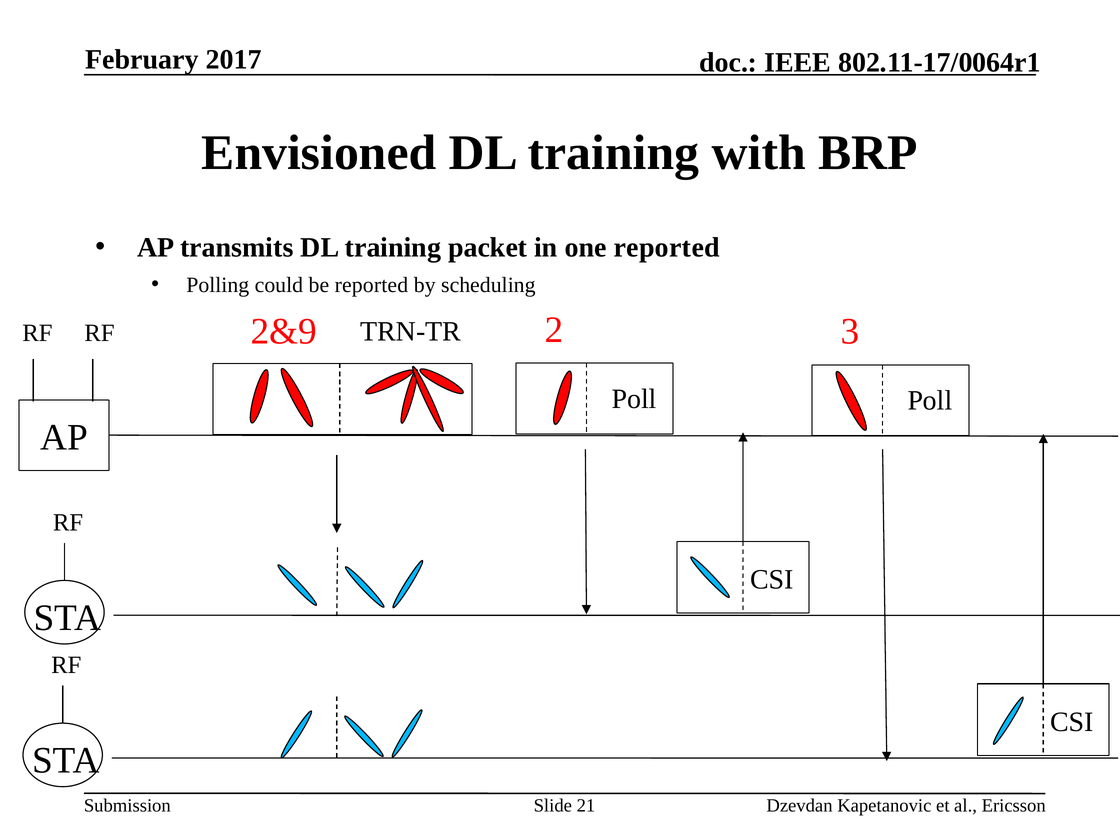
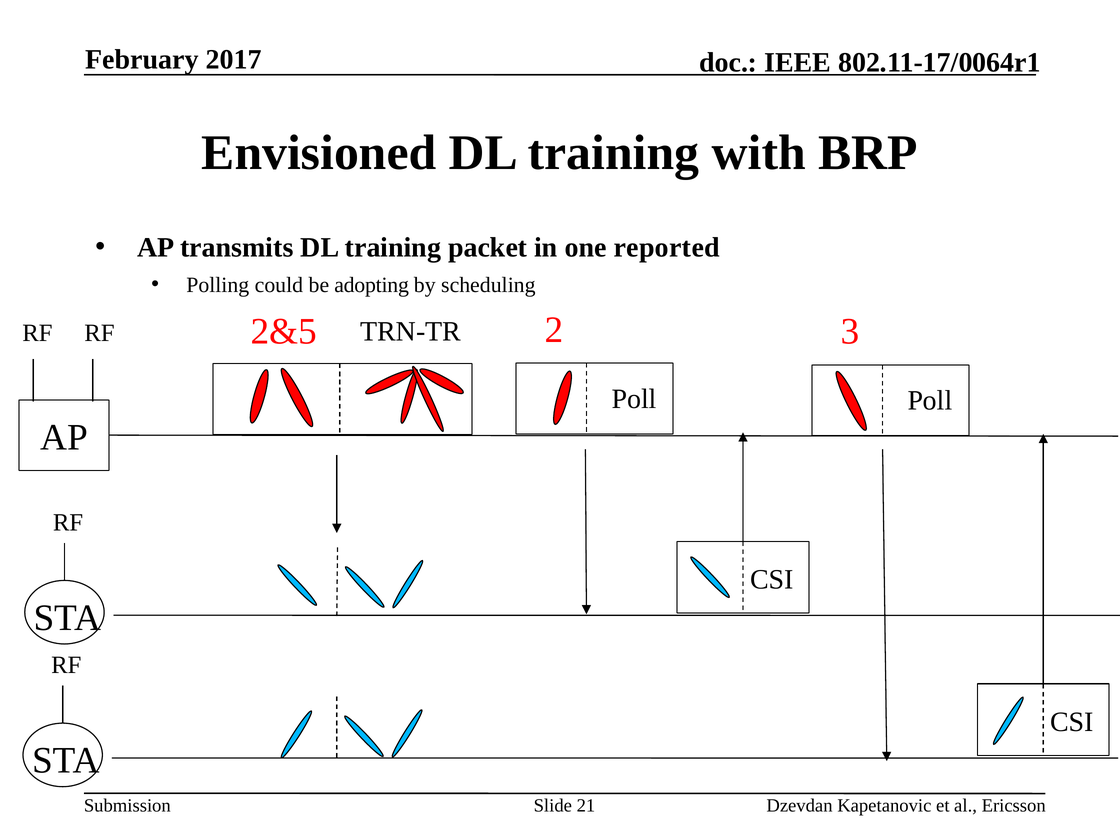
be reported: reported -> adopting (372, 285)
2&9: 2&9 -> 2&5 (284, 332)
